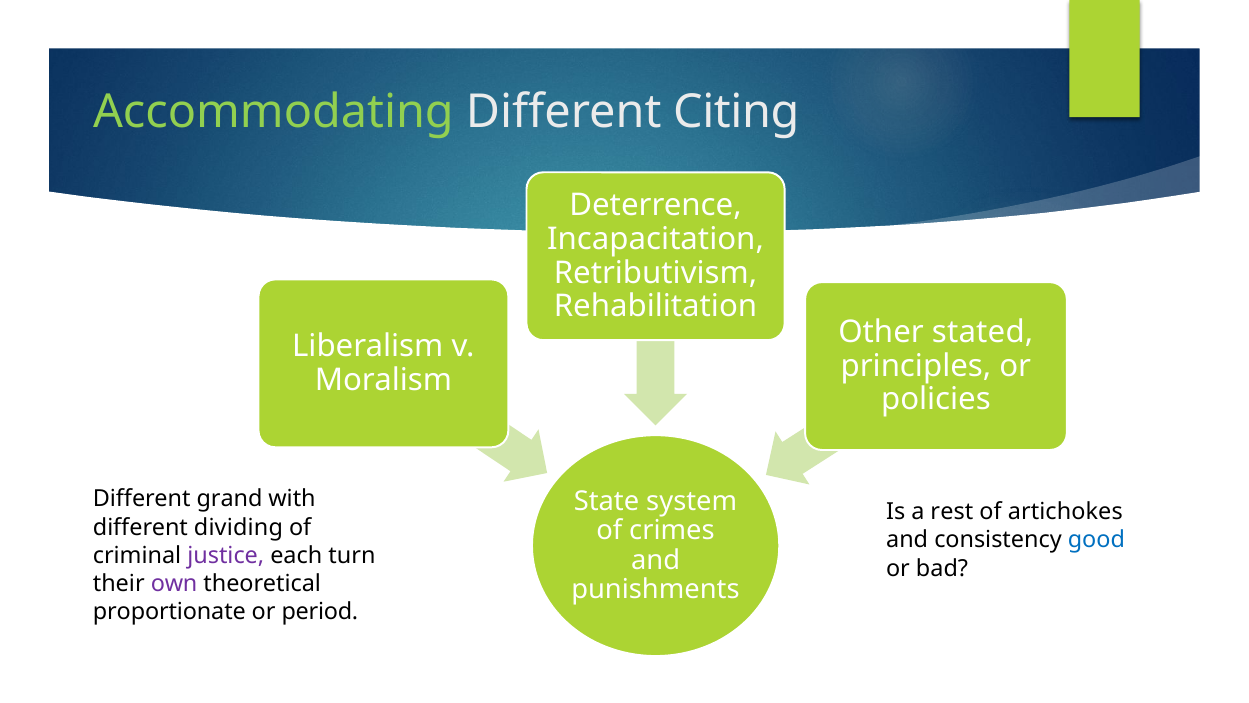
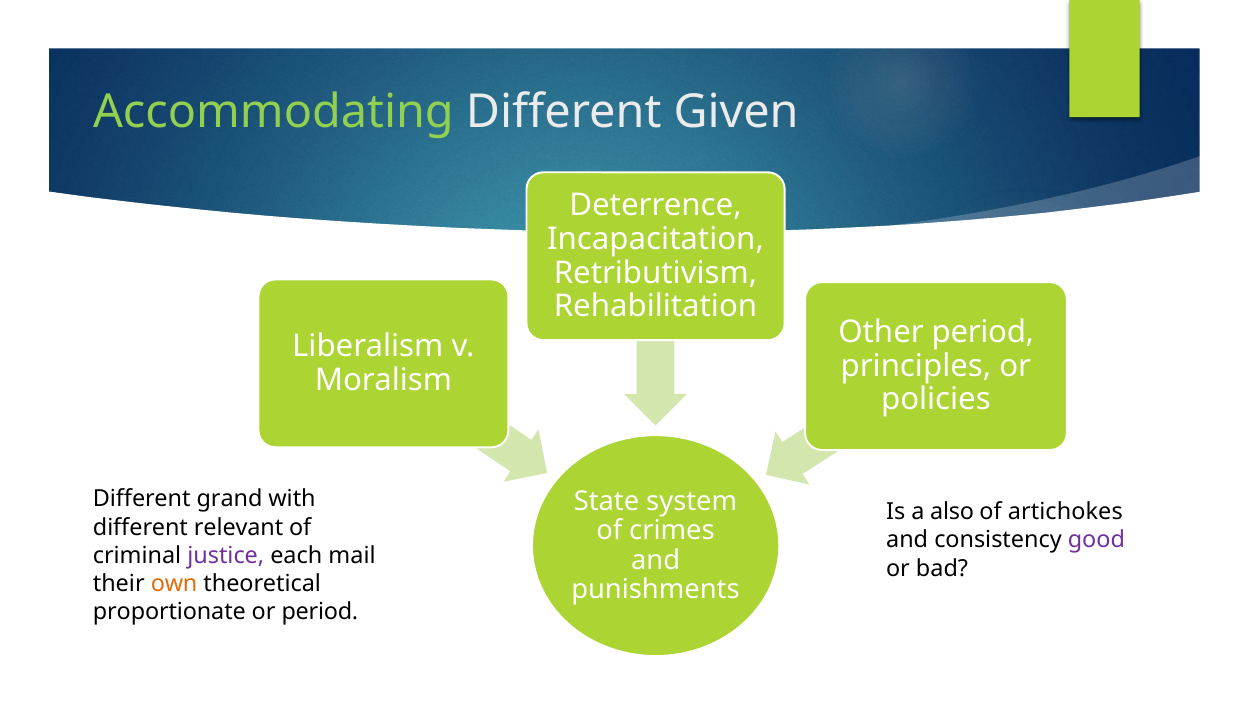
Citing: Citing -> Given (736, 112)
stated: stated -> period (983, 332)
rest: rest -> also (952, 512)
dividing: dividing -> relevant (239, 527)
good colour: blue -> purple (1096, 540)
turn: turn -> mail (352, 555)
own colour: purple -> orange (174, 583)
